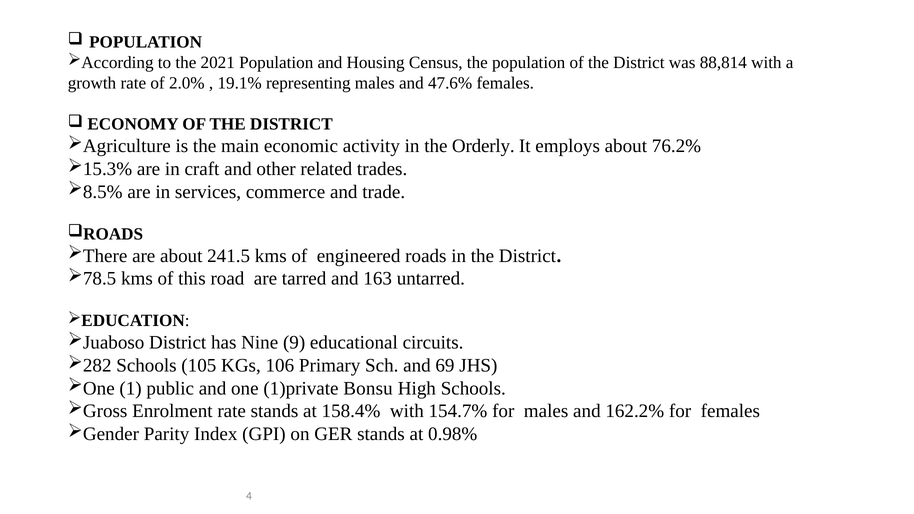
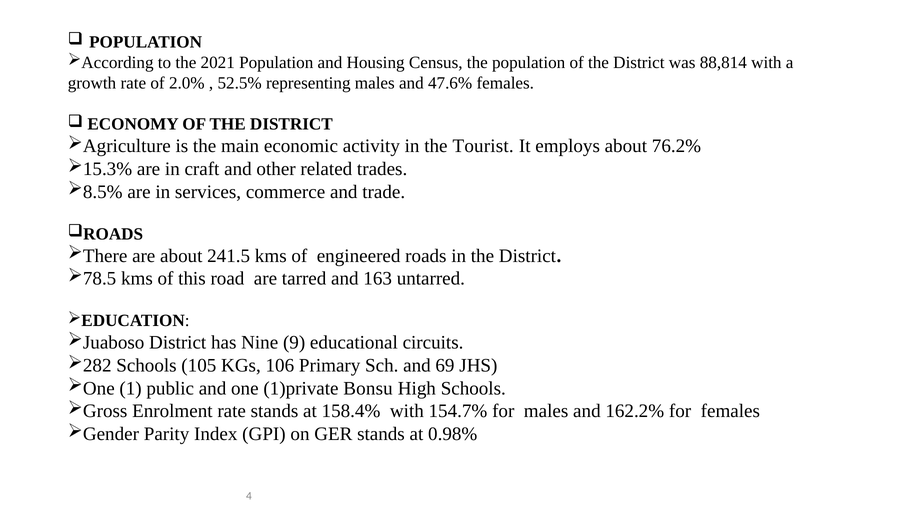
19.1%: 19.1% -> 52.5% (240, 83)
Orderly: Orderly -> Tourist (483, 146)
